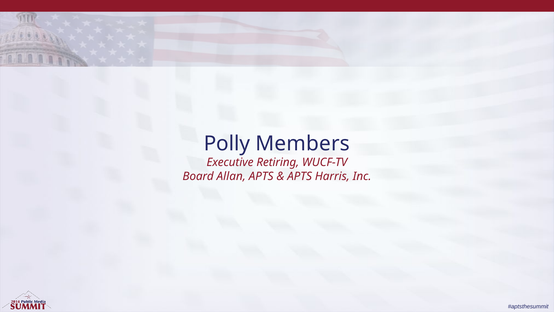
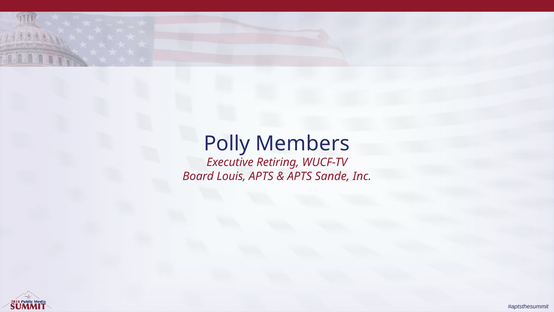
Allan: Allan -> Louis (231, 176)
Harris: Harris -> Sande (332, 176)
